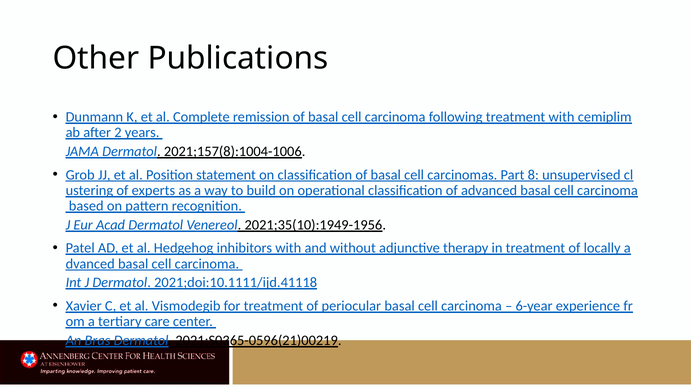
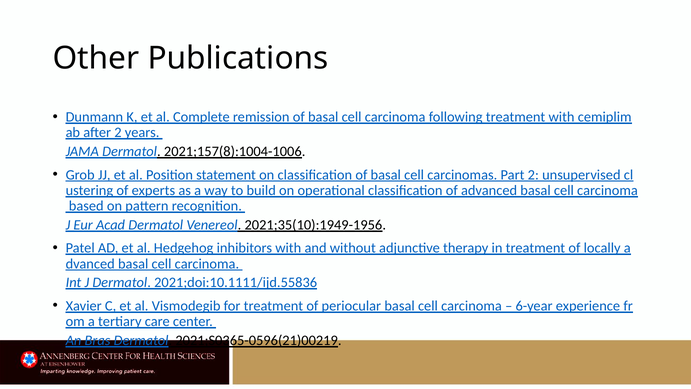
Part 8: 8 -> 2 (533, 175)
2021;doi:10.1111/ijd.41118: 2021;doi:10.1111/ijd.41118 -> 2021;doi:10.1111/ijd.55836 (236, 282)
